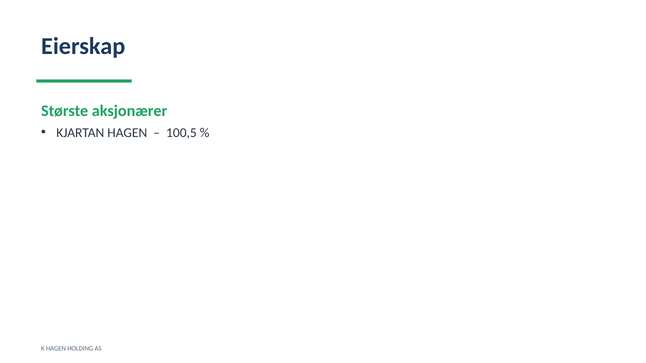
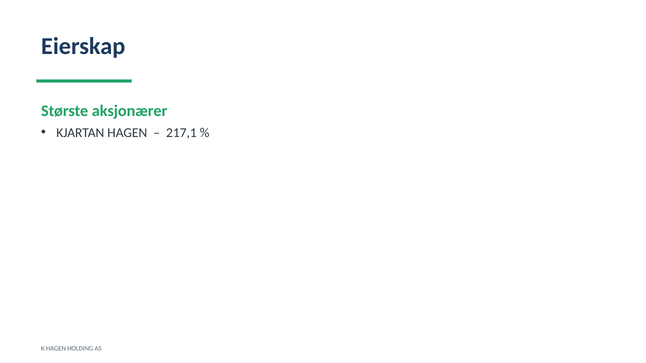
100,5: 100,5 -> 217,1 (181, 133)
